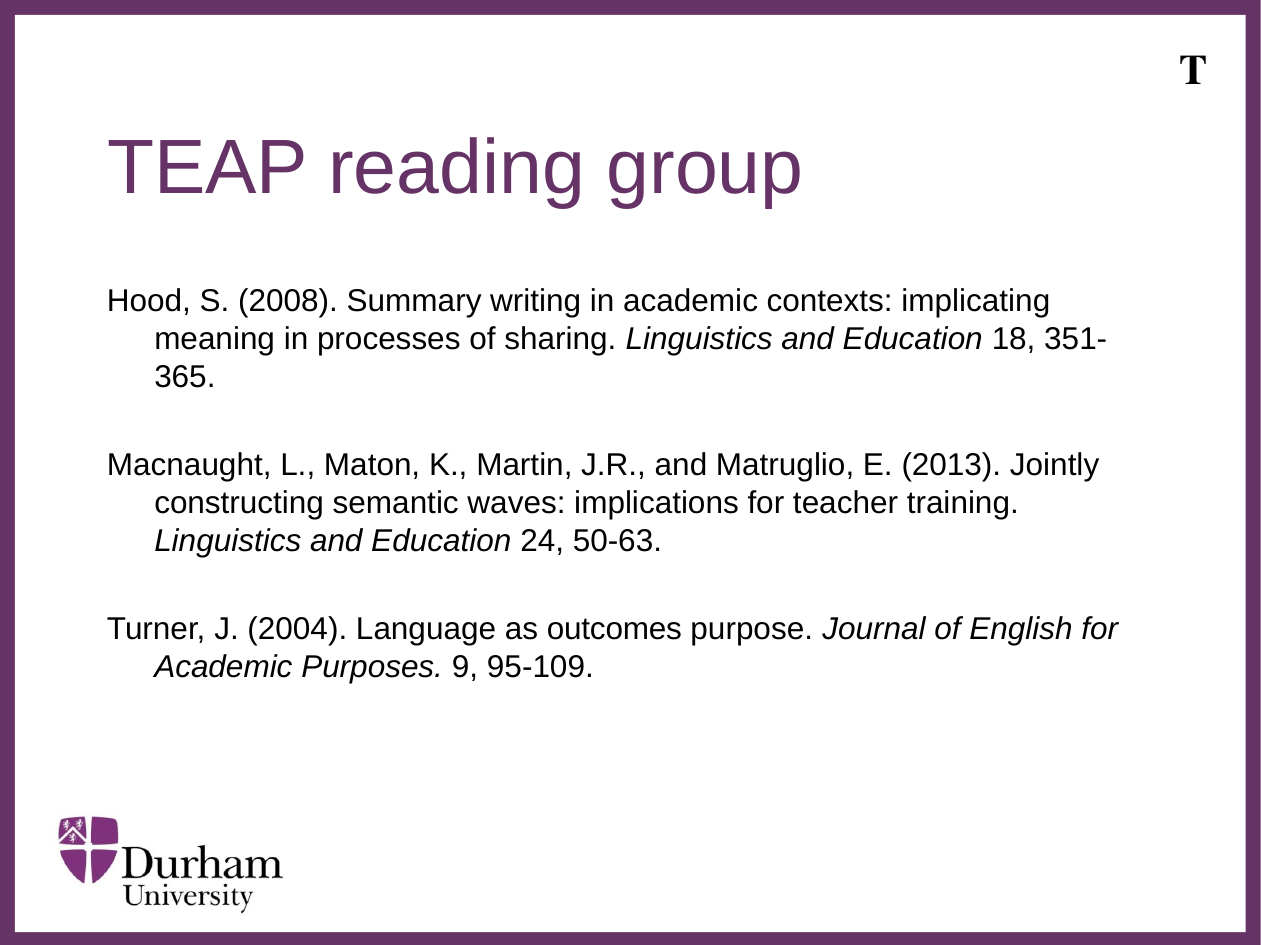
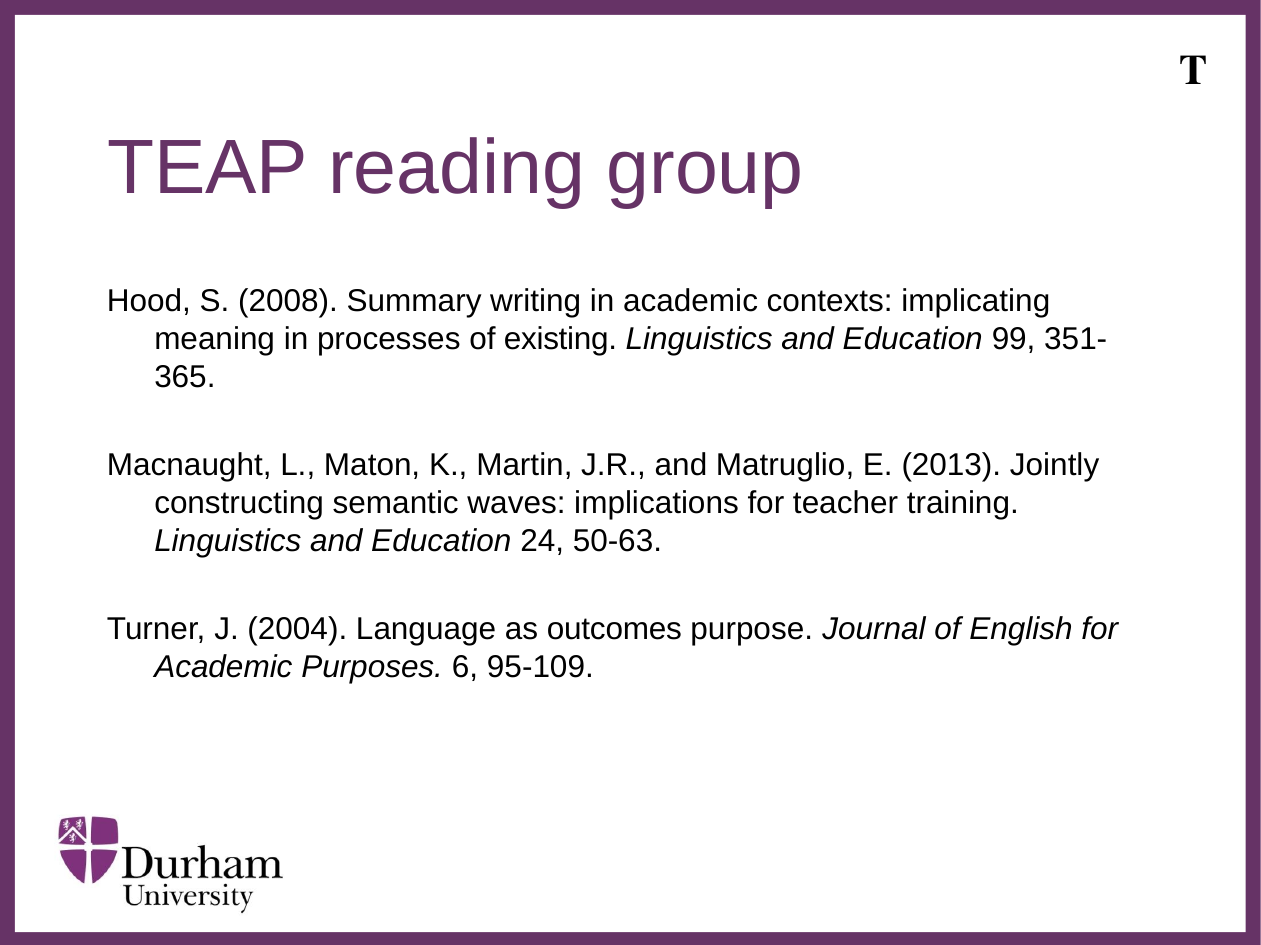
sharing: sharing -> existing (560, 340)
18: 18 -> 99 (1014, 340)
9: 9 -> 6 (465, 667)
